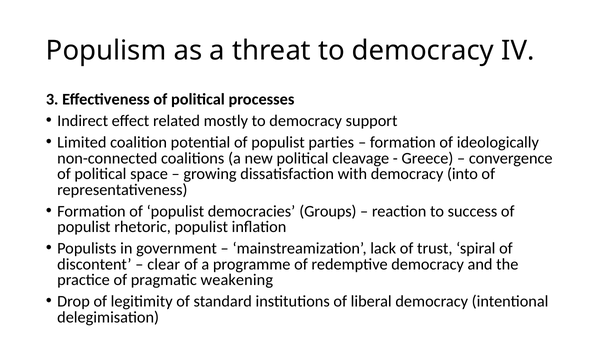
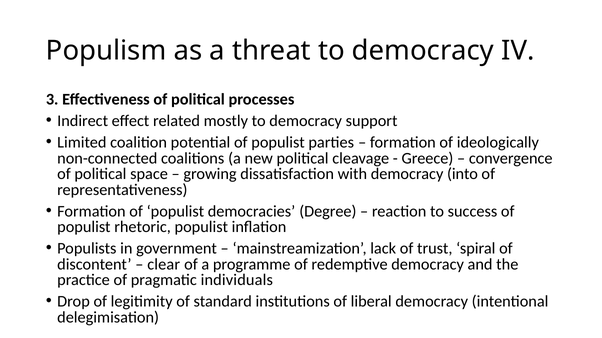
Groups: Groups -> Degree (328, 212)
weakening: weakening -> individuals (237, 281)
